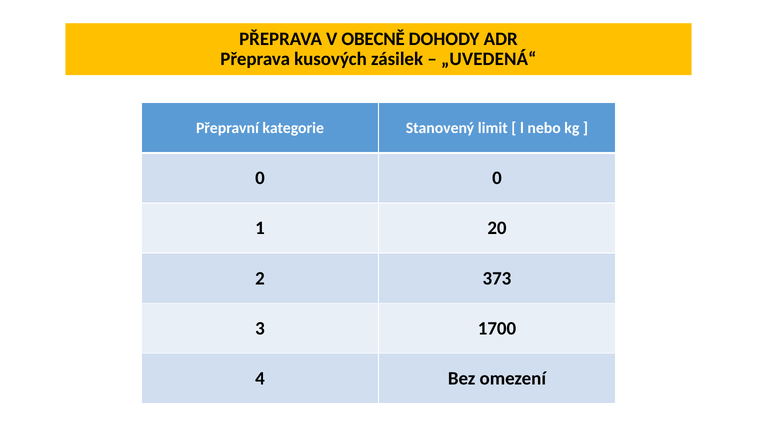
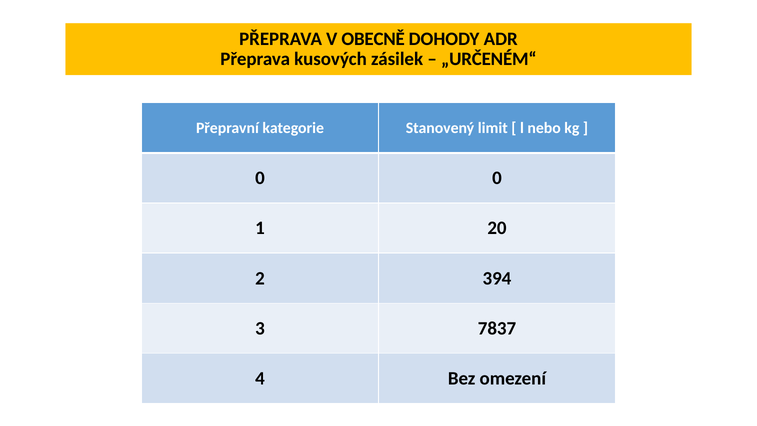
„UVEDENÁ“: „UVEDENÁ“ -> „URČENÉM“ (489, 59)
373: 373 -> 394 (497, 278)
1700: 1700 -> 7837 (497, 328)
